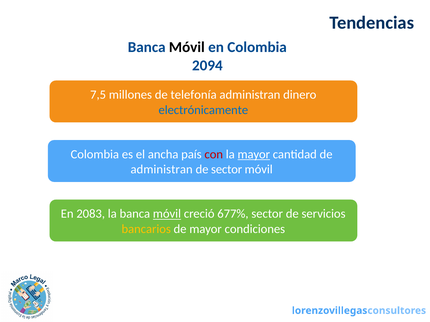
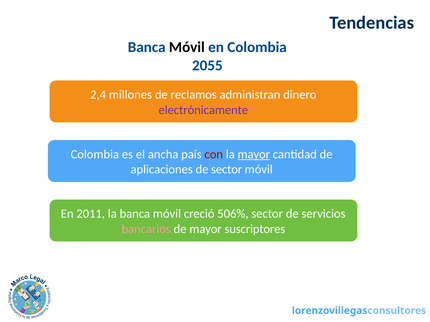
2094: 2094 -> 2055 (207, 66)
7,5: 7,5 -> 2,4 (98, 95)
telefonía: telefonía -> reclamos (194, 95)
electrónicamente colour: blue -> purple (203, 110)
administran: administran -> aplicaciones (162, 170)
2083: 2083 -> 2011 (91, 214)
móvil underline: present -> none (167, 214)
677%: 677% -> 506% (233, 214)
bancarios colour: yellow -> pink (146, 229)
condiciones: condiciones -> suscriptores (255, 229)
